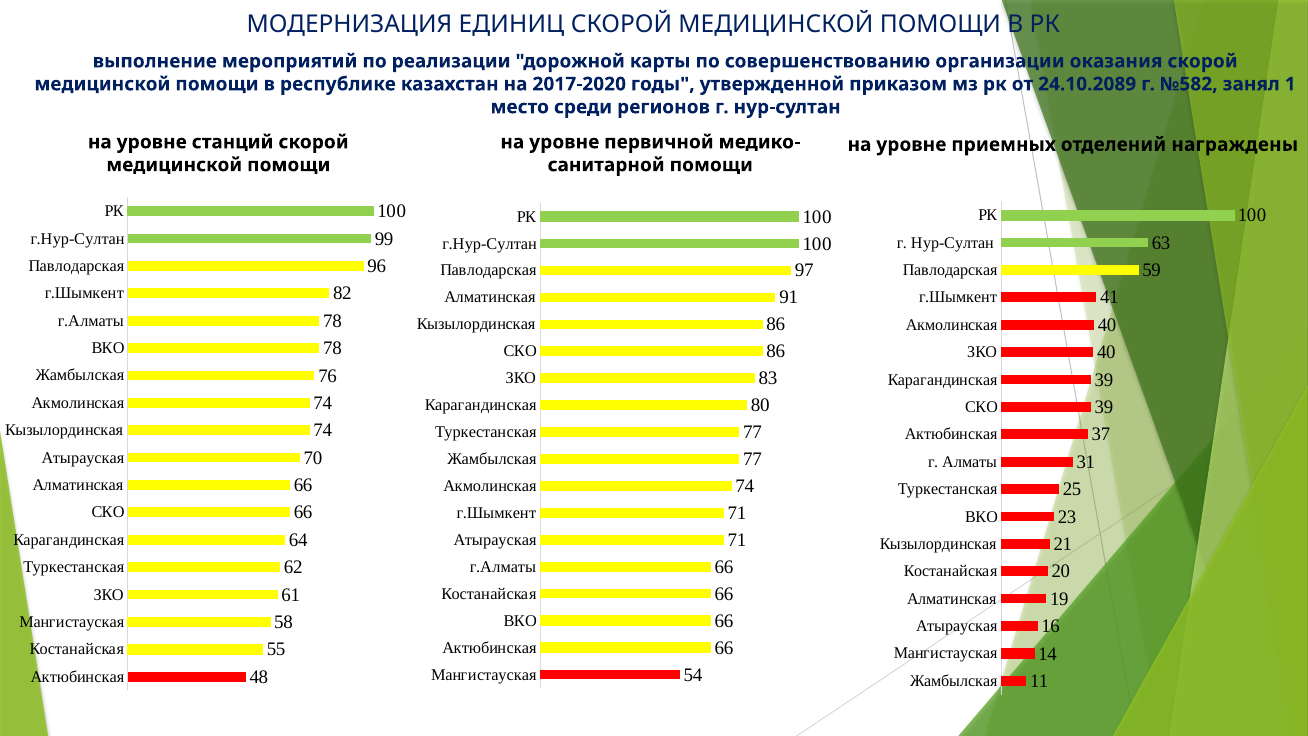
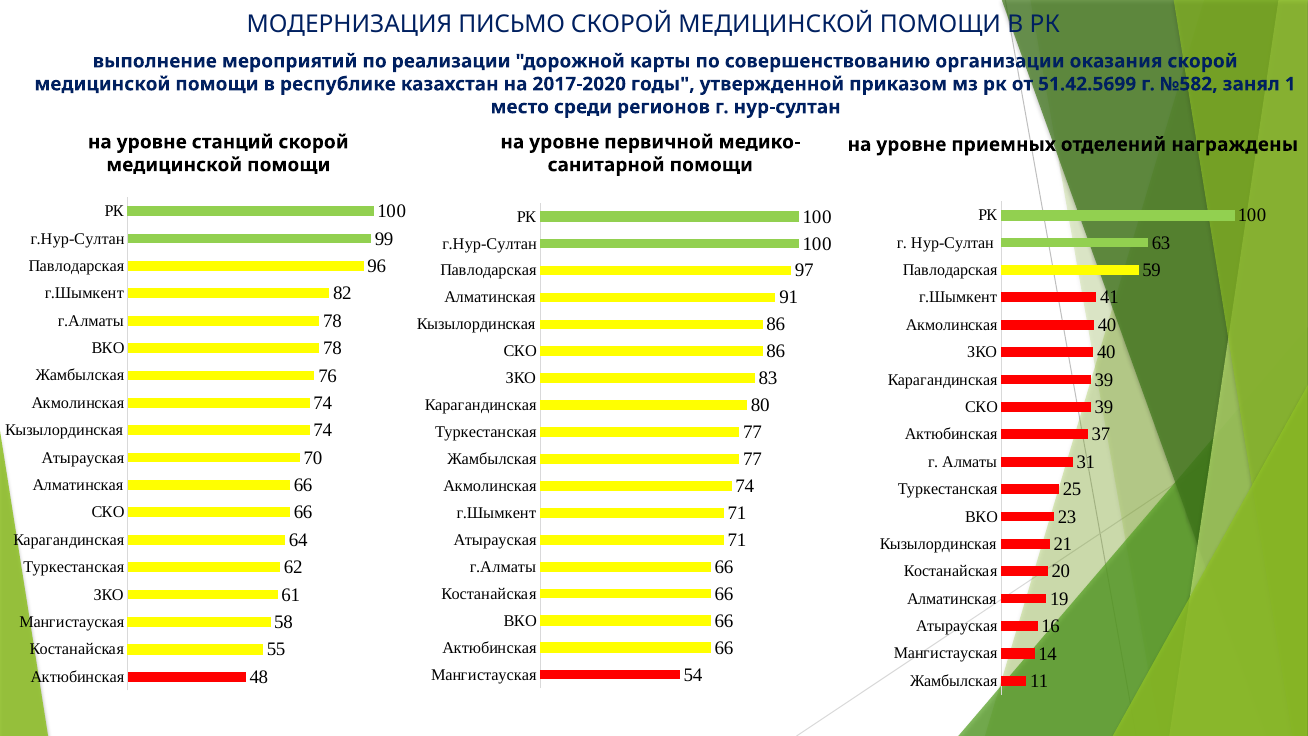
ЕДИНИЦ: ЕДИНИЦ -> ПИСЬМО (512, 24)
24.10.2089: 24.10.2089 -> 51.42.5699 (1087, 84)
